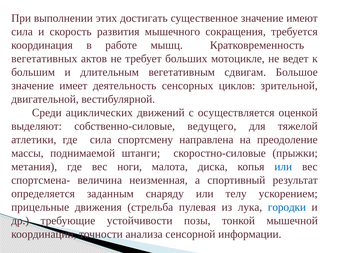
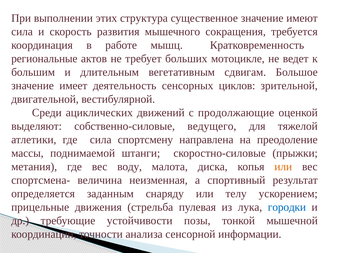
достигать: достигать -> структура (144, 18)
вегетативных: вегетативных -> региональные (44, 59)
осуществляется: осуществляется -> продолжающие (236, 113)
ноги: ноги -> воду (130, 167)
или colour: blue -> orange (283, 167)
